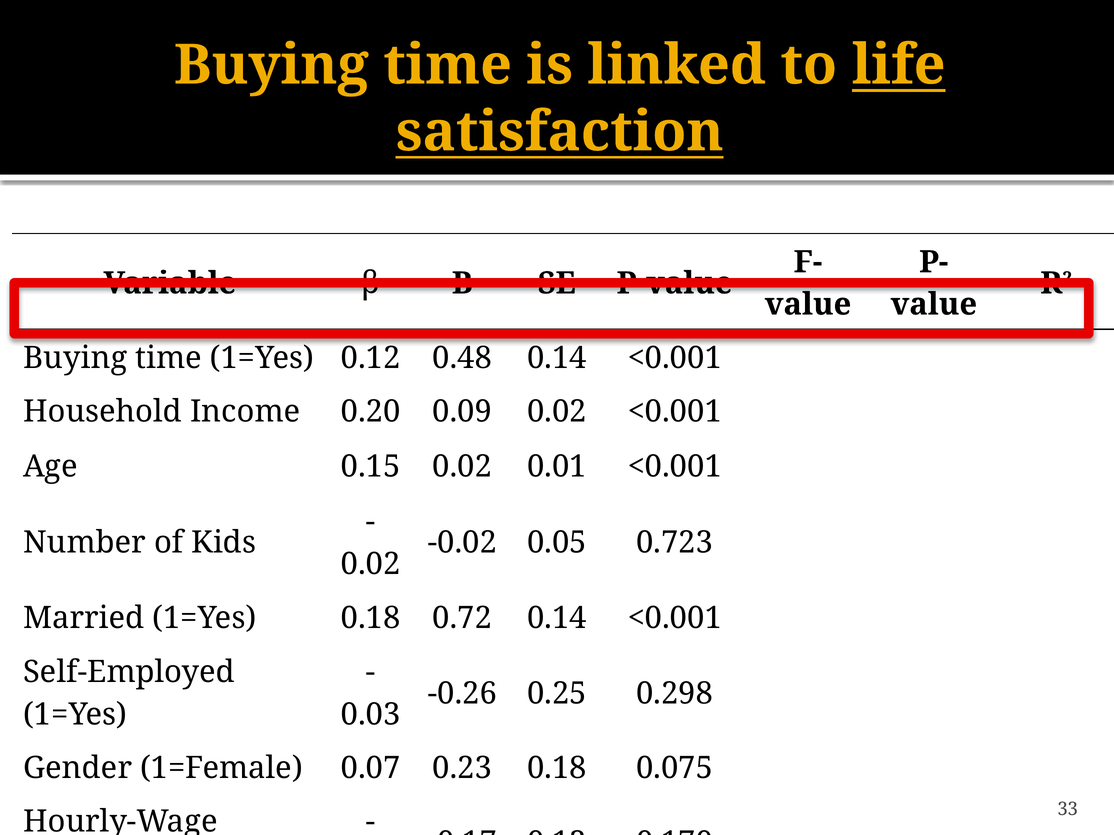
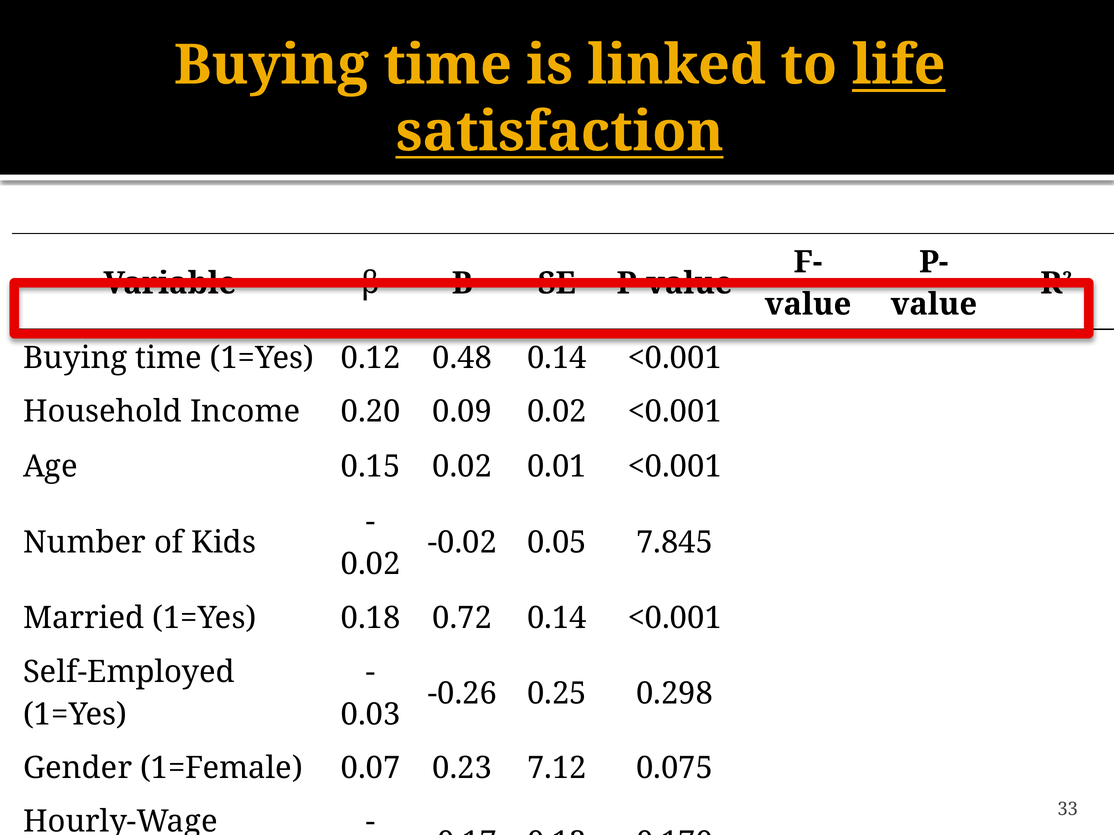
0.723: 0.723 -> 7.845 (675, 543)
0.23 0.18: 0.18 -> 7.12 (557, 768)
